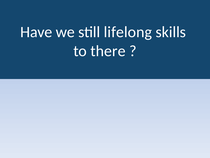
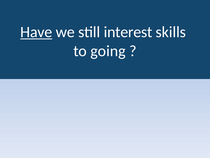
Have underline: none -> present (36, 32)
lifelong: lifelong -> interest (128, 32)
there: there -> going (108, 51)
